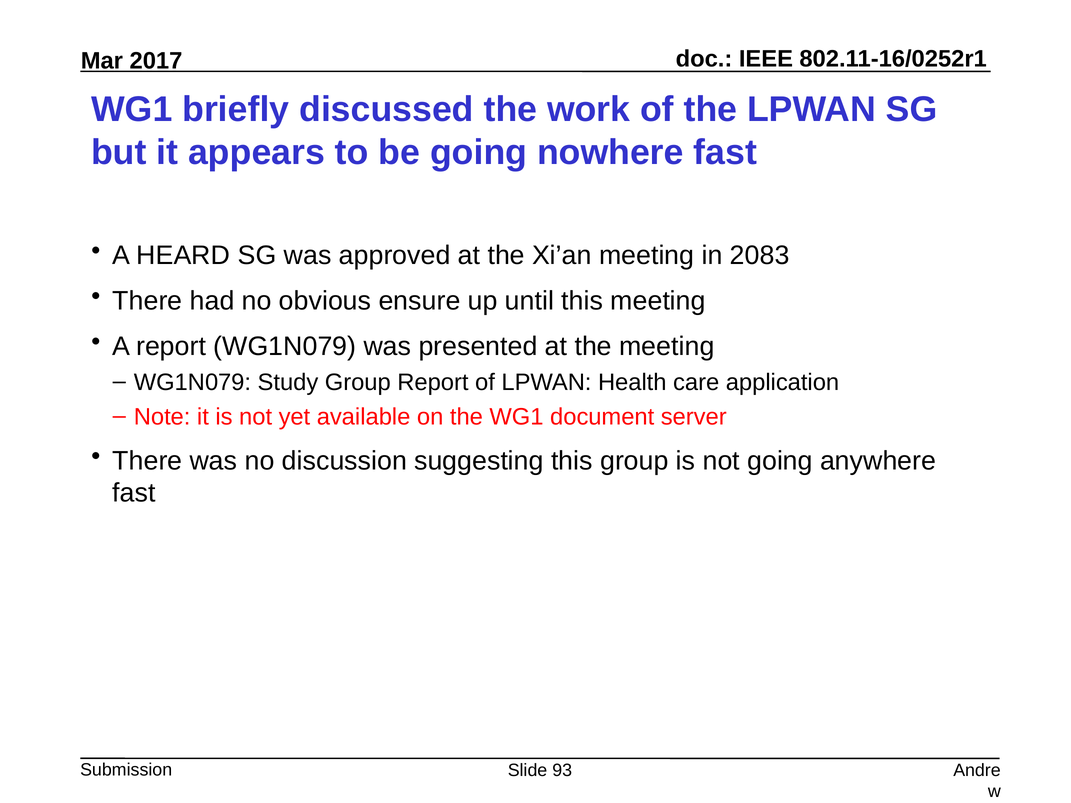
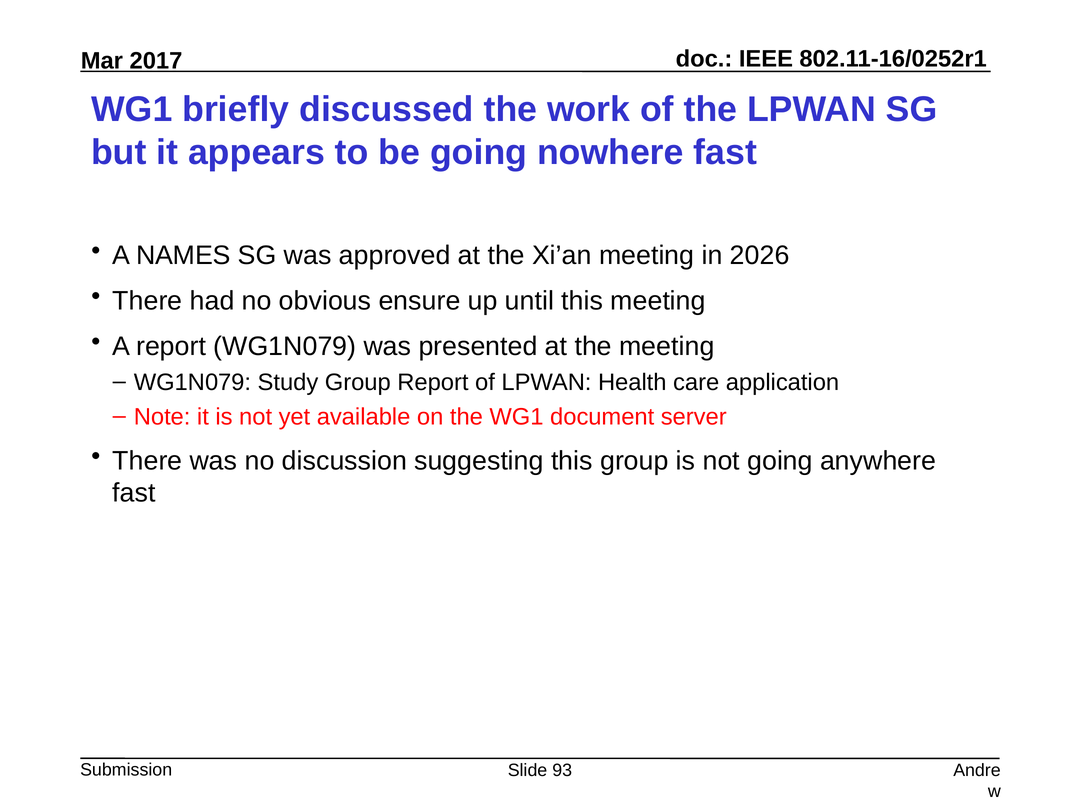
HEARD: HEARD -> NAMES (183, 255)
2083: 2083 -> 2026 (760, 255)
